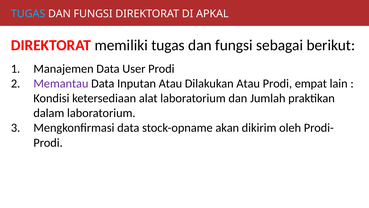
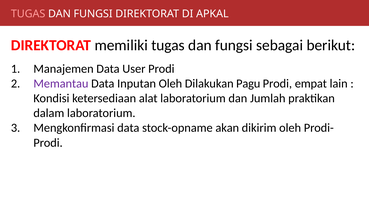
TUGAS colour: light blue -> pink (28, 14)
Inputan Atau: Atau -> Oleh (170, 83)
Dilakukan Atau: Atau -> Pagu (248, 83)
